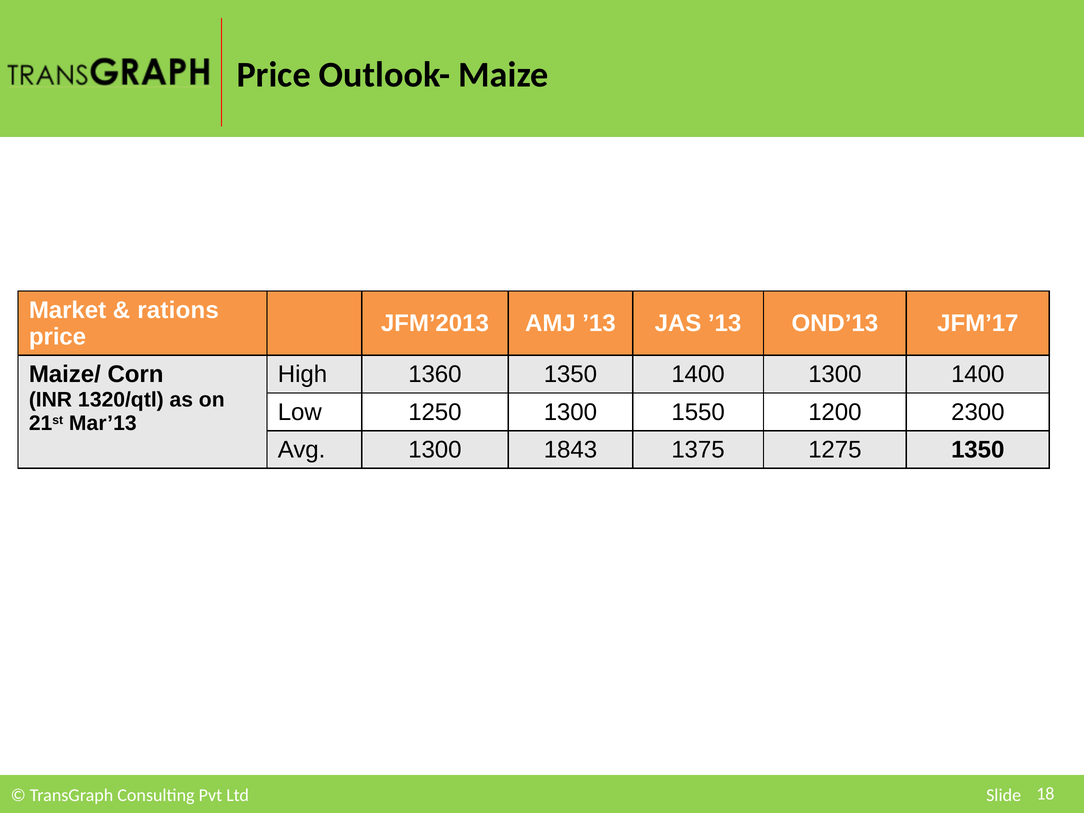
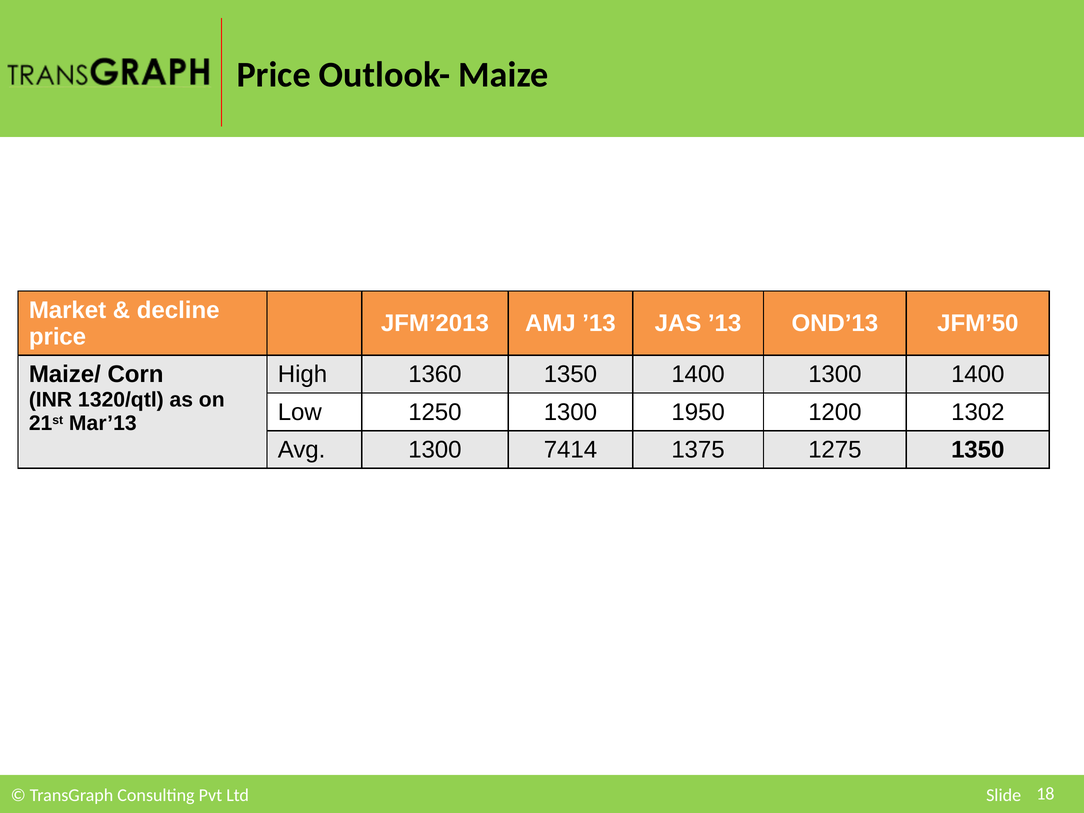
rations: rations -> decline (178, 310)
JFM’17: JFM’17 -> JFM’50 (978, 323)
1550: 1550 -> 1950 (698, 412)
2300: 2300 -> 1302 (978, 412)
1843: 1843 -> 7414 (570, 450)
